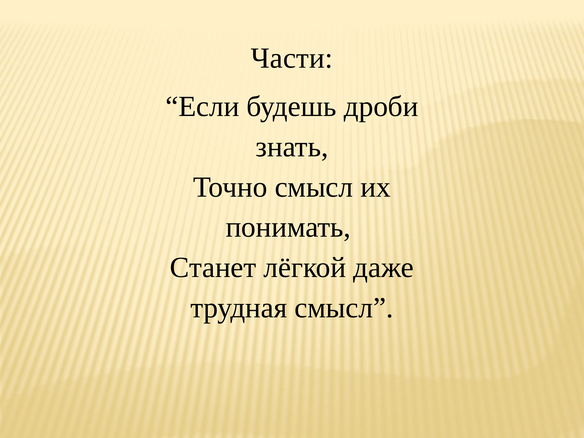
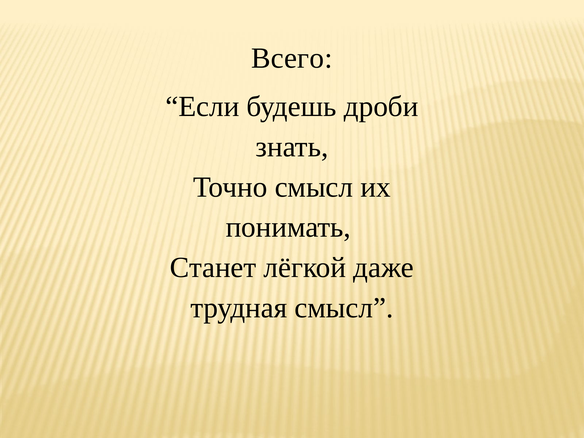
Части: Части -> Всего (292, 58)
